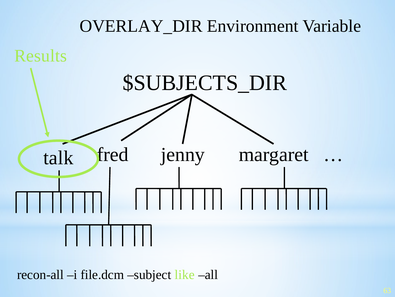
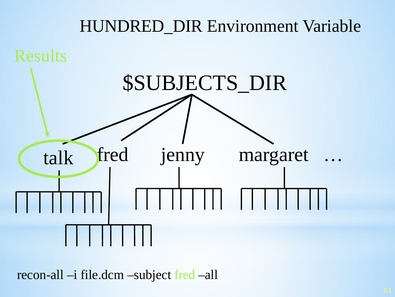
OVERLAY_DIR: OVERLAY_DIR -> HUNDRED_DIR (141, 26)
subject like: like -> fred (185, 274)
